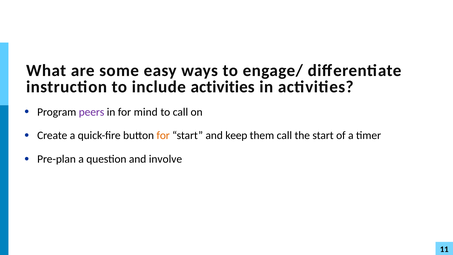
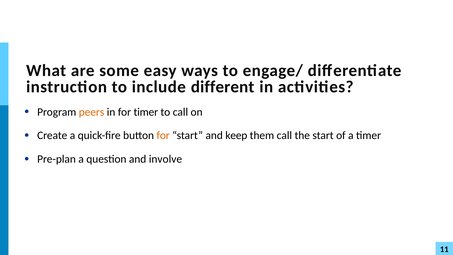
include activities: activities -> different (223, 87)
peers colour: purple -> orange (92, 112)
for mind: mind -> timer (146, 112)
